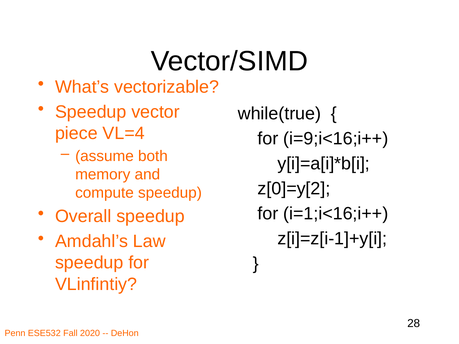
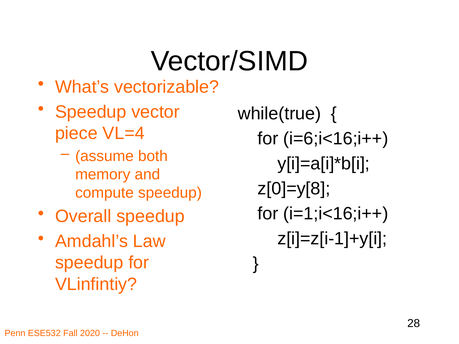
i=9;i<16;i++: i=9;i<16;i++ -> i=6;i<16;i++ (336, 139)
z[0]=y[2: z[0]=y[2 -> z[0]=y[8 (294, 189)
